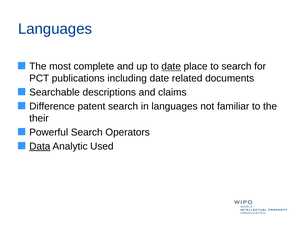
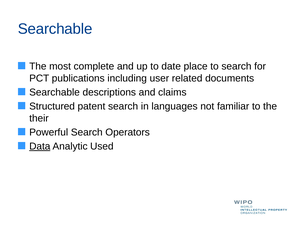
Languages: Languages -> Searchable (55, 29)
date underline: present -> none (171, 66)
including date: date -> user (159, 78)
Difference: Difference -> Structured (52, 106)
